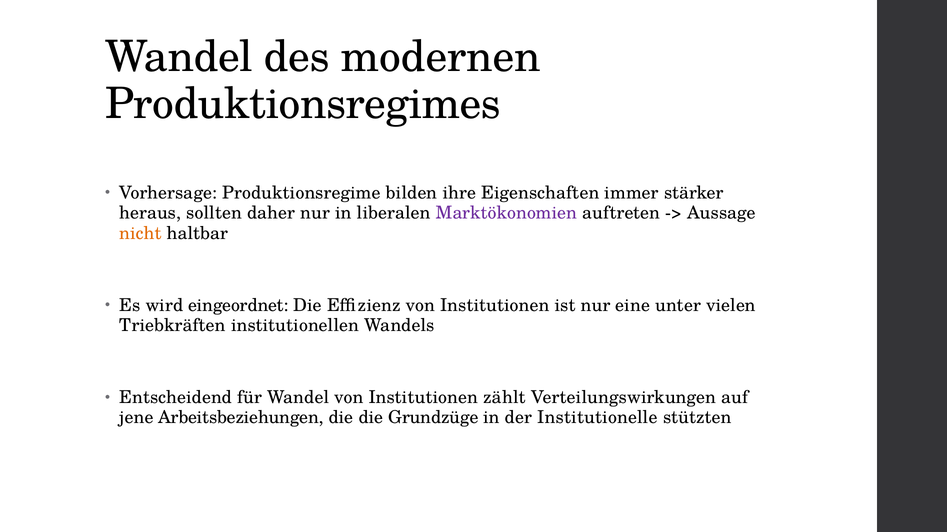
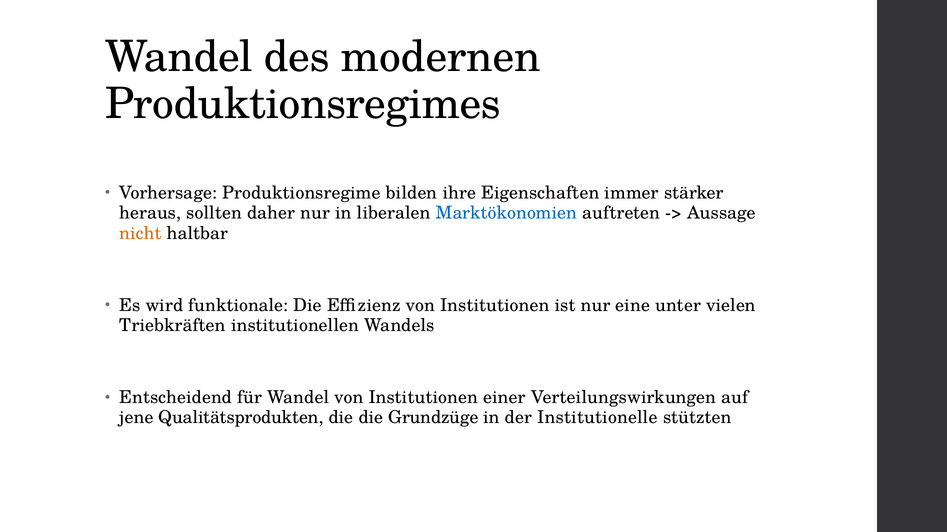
Marktökonomien colour: purple -> blue (506, 213)
eingeordnet: eingeordnet -> funktionale (238, 306)
zählt: zählt -> einer (505, 398)
Arbeitsbeziehungen: Arbeitsbeziehungen -> Qualitätsprodukten (241, 418)
